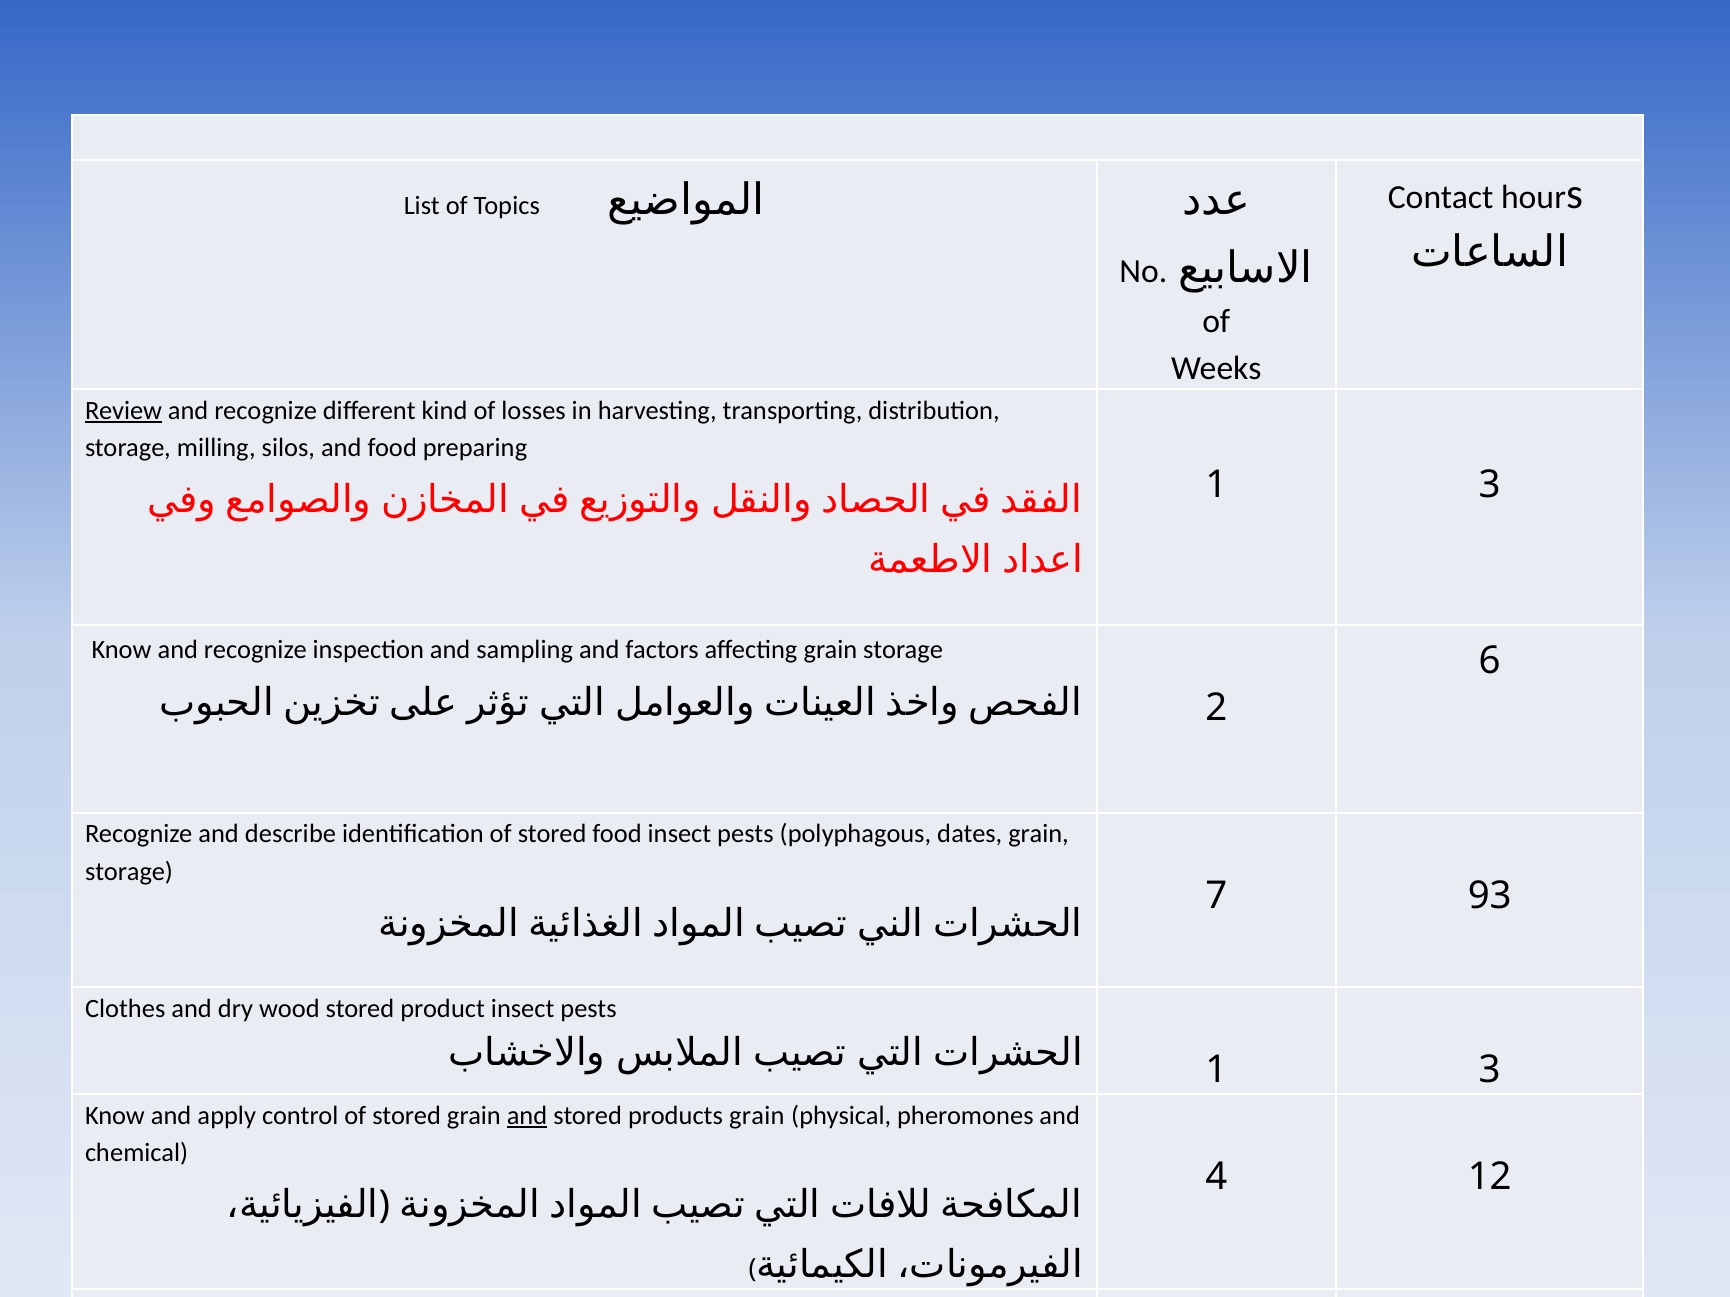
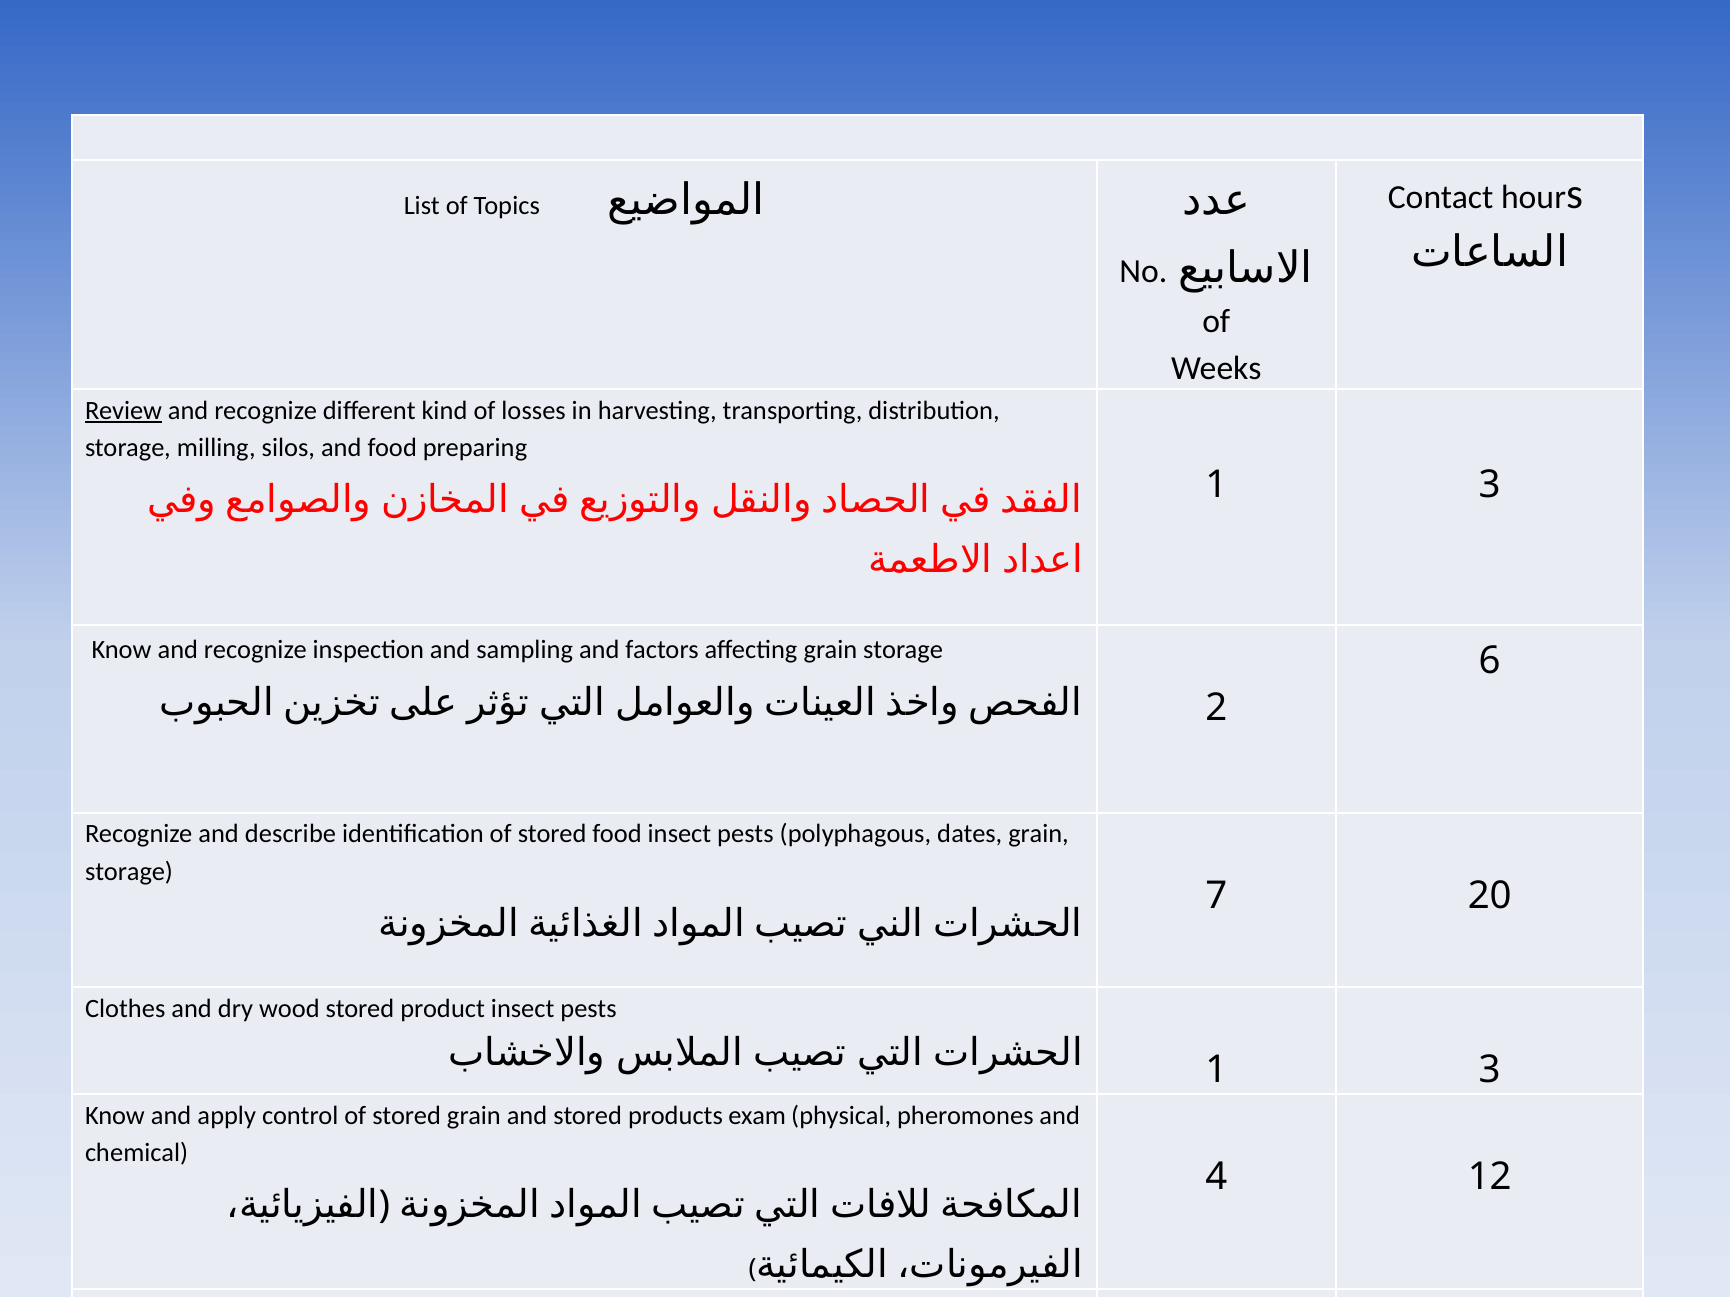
93: 93 -> 20 (1490, 896)
and underline: present -> none (527, 1116)
products grain: grain -> exam (757, 1116)
